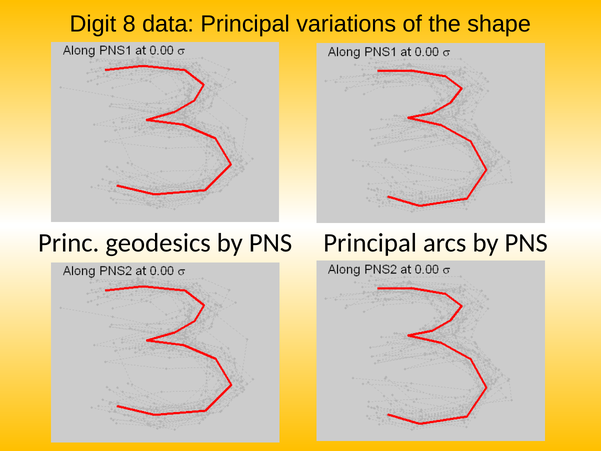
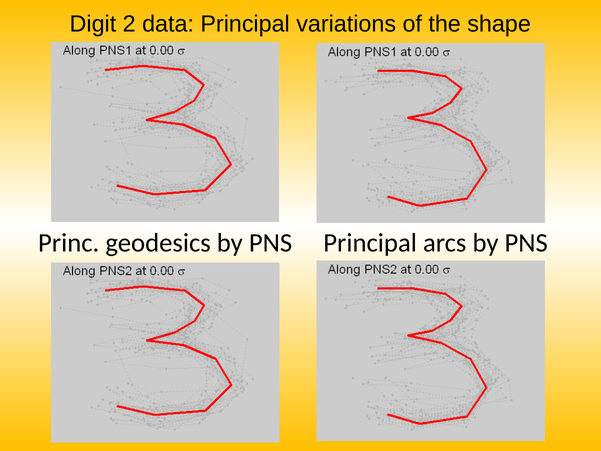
8: 8 -> 2 (129, 24)
